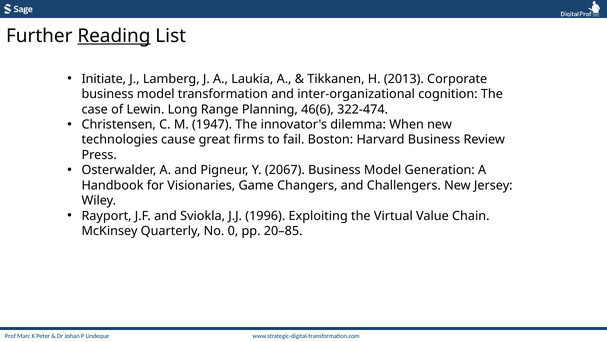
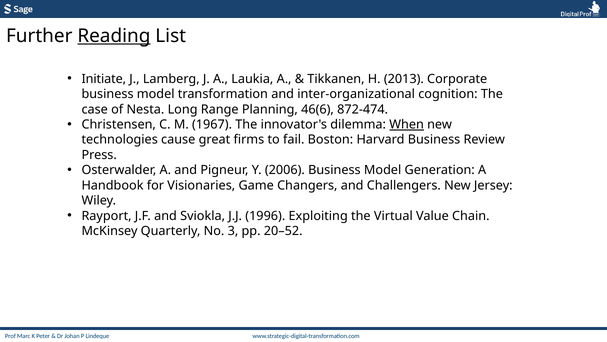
Lewin: Lewin -> Nesta (145, 109)
322-474: 322-474 -> 872-474 (363, 109)
1947: 1947 -> 1967 (212, 124)
When underline: none -> present (407, 124)
2067: 2067 -> 2006 (285, 170)
0: 0 -> 3 (233, 231)
20–85: 20–85 -> 20–52 (283, 231)
